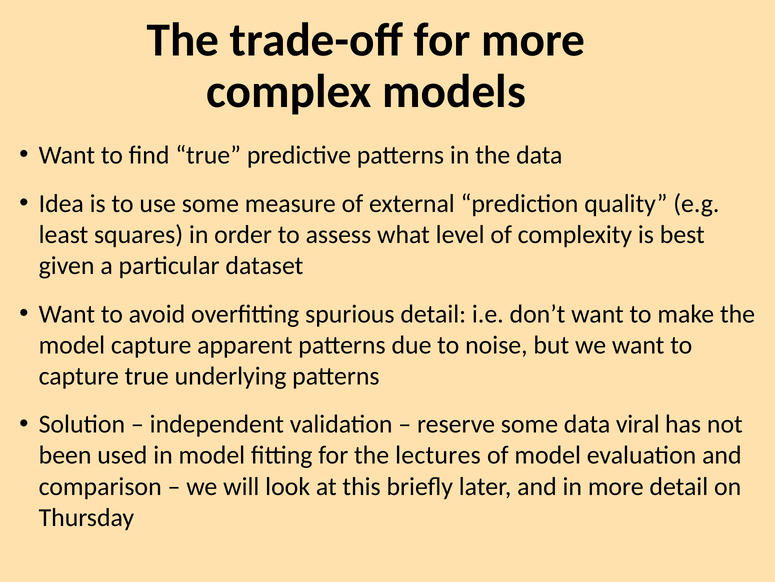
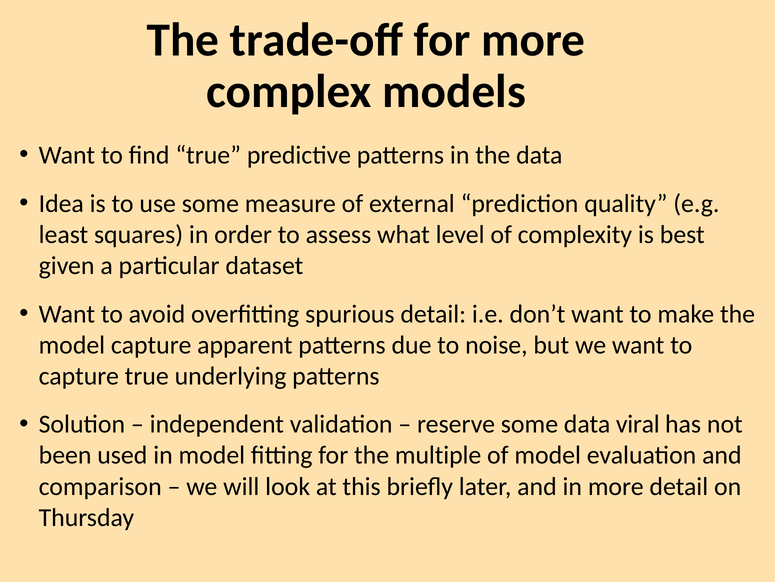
lectures: lectures -> multiple (438, 455)
